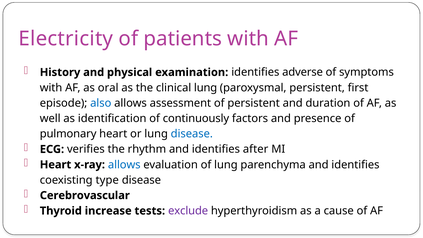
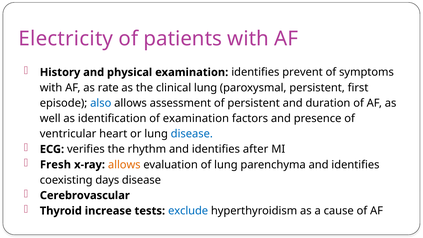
adverse: adverse -> prevent (303, 72)
oral: oral -> rate (108, 88)
of continuously: continuously -> examination (196, 118)
pulmonary: pulmonary -> ventricular (68, 134)
Heart: Heart -> Fresh (55, 165)
allows colour: blue -> orange (124, 165)
type: type -> days (107, 180)
exclude colour: purple -> blue (188, 211)
